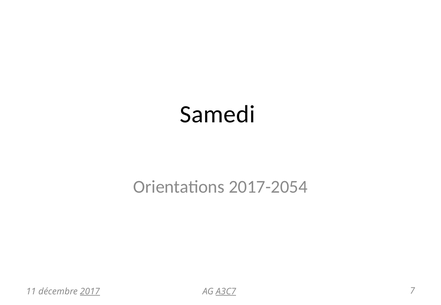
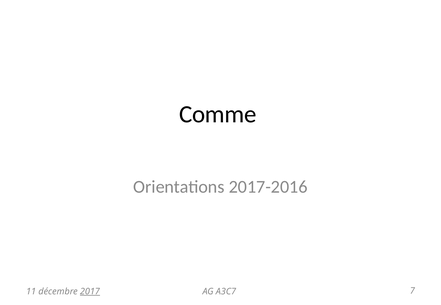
Samedi: Samedi -> Comme (218, 114)
2017-2054: 2017-2054 -> 2017-2016 (268, 187)
A3C7 underline: present -> none (226, 292)
